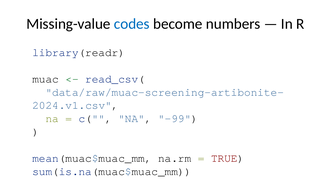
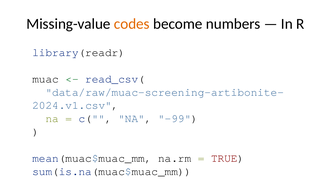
codes colour: blue -> orange (132, 24)
